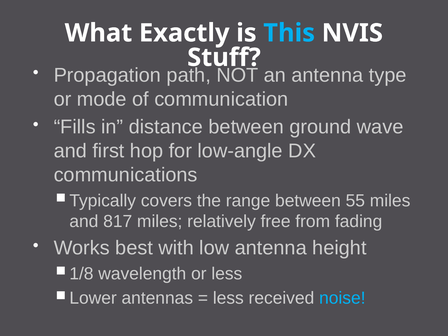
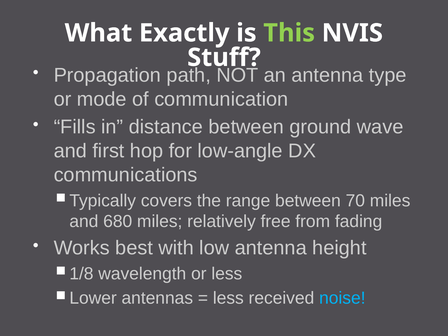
This colour: light blue -> light green (289, 33)
55: 55 -> 70 (355, 201)
817: 817 -> 680 (118, 222)
